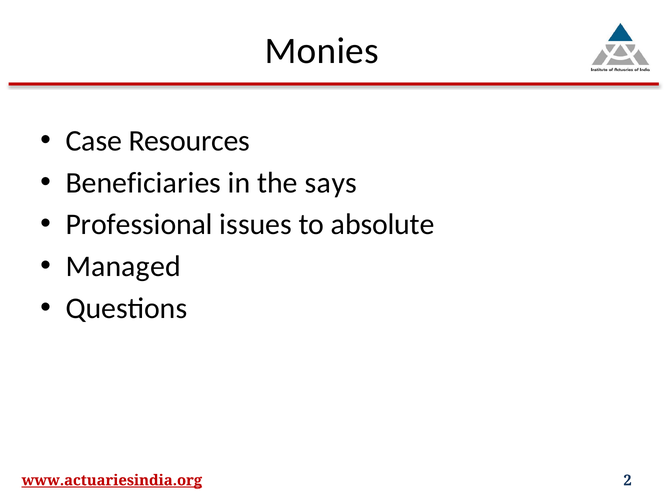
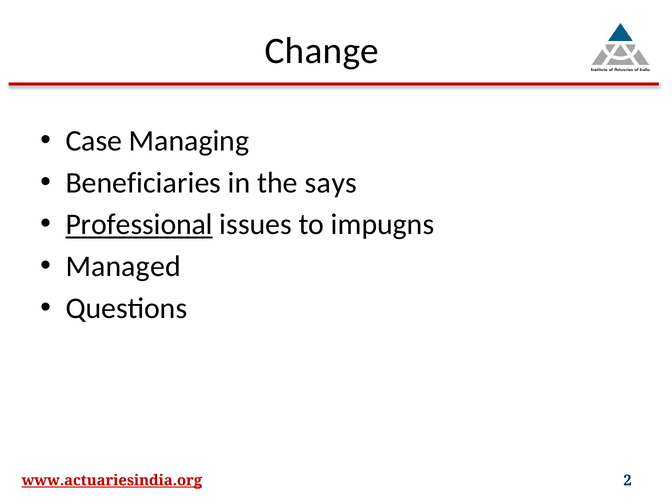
Monies: Monies -> Change (322, 51)
Resources: Resources -> Managing (189, 141)
Professional underline: none -> present (139, 225)
absolute: absolute -> impugns (383, 225)
